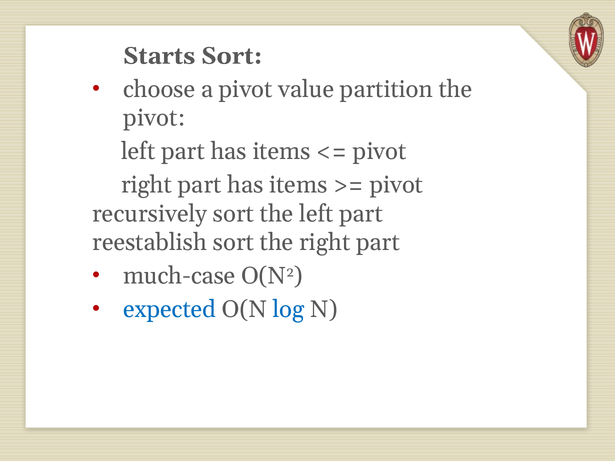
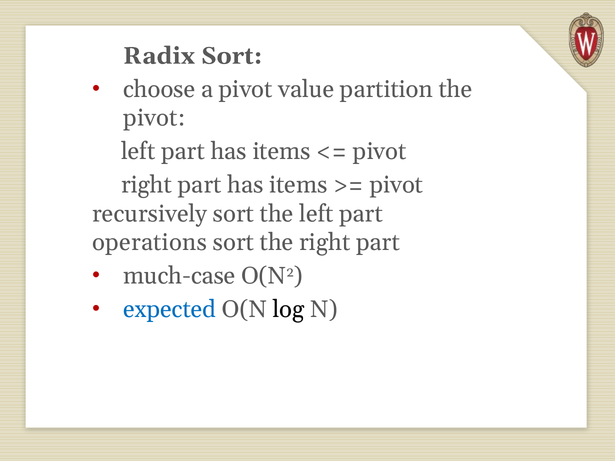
Starts: Starts -> Radix (159, 56)
reestablish: reestablish -> operations (150, 243)
log colour: blue -> black (289, 310)
